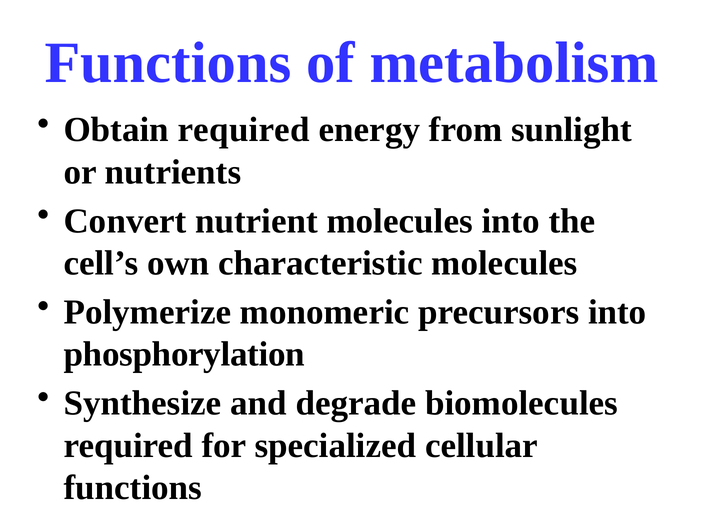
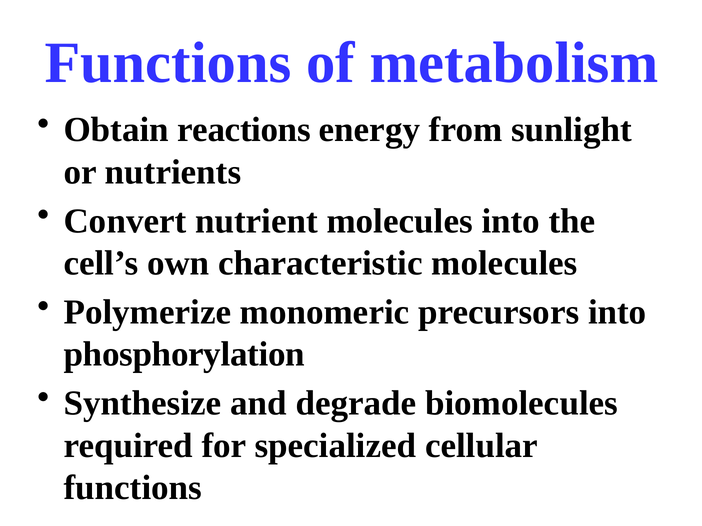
Obtain required: required -> reactions (244, 130)
